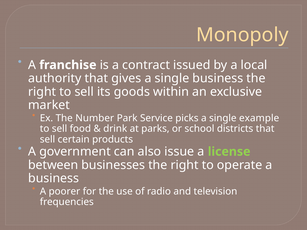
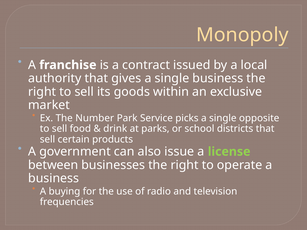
example: example -> opposite (259, 118)
poorer: poorer -> buying (64, 192)
